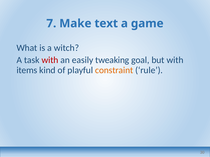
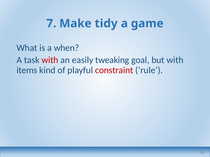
text: text -> tidy (106, 24)
witch: witch -> when (66, 48)
constraint colour: orange -> red (114, 70)
